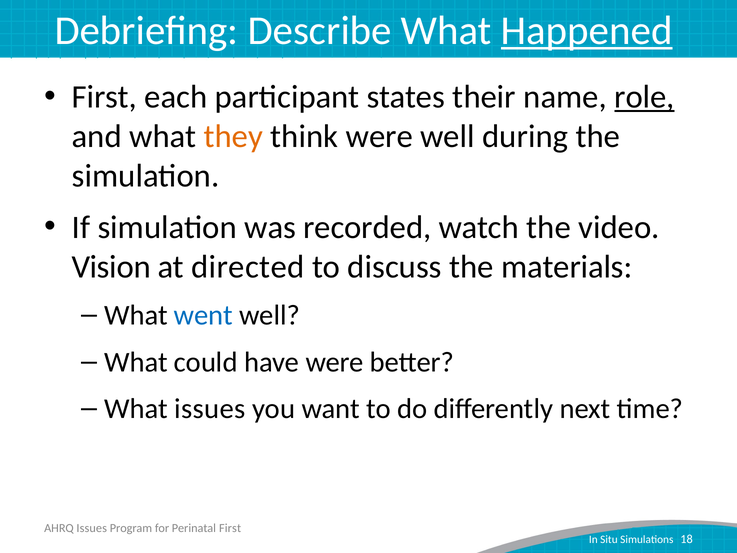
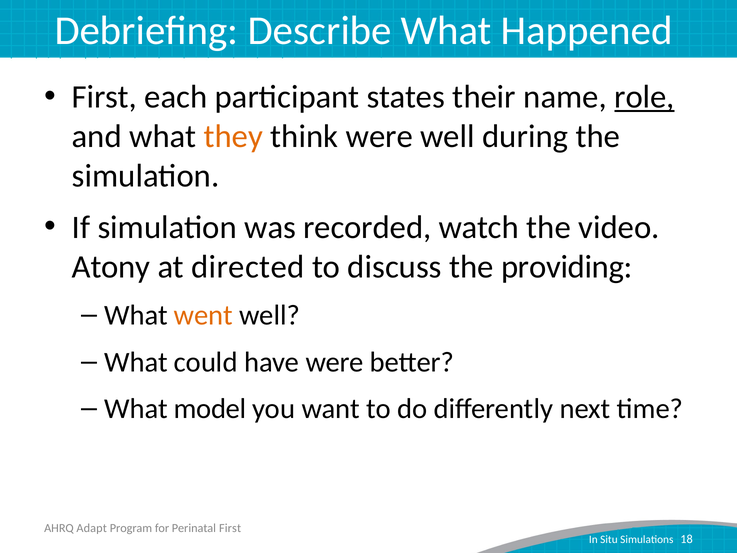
Happened underline: present -> none (587, 30)
Vision: Vision -> Atony (111, 267)
materials: materials -> providing (567, 267)
went colour: blue -> orange (203, 315)
What issues: issues -> model (210, 409)
AHRQ Issues: Issues -> Adapt (92, 528)
